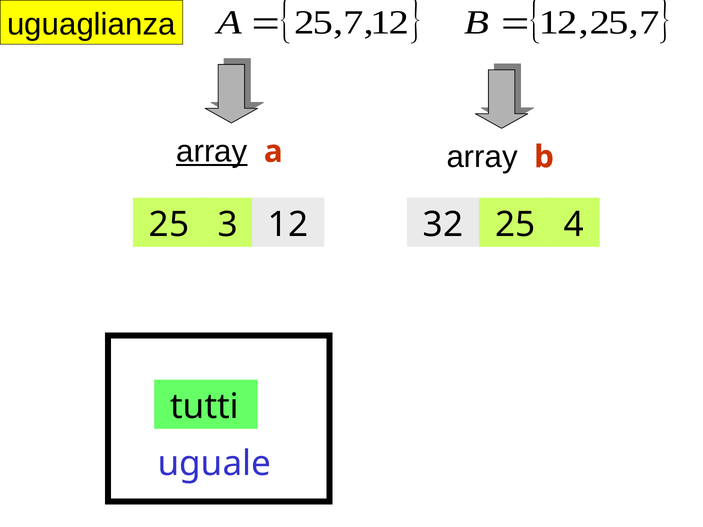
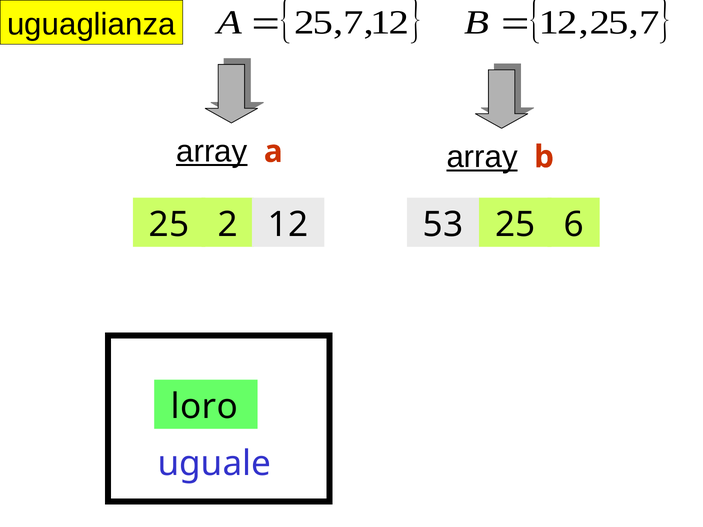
array underline: none -> present (482, 157)
3: 3 -> 2 (228, 225)
32: 32 -> 53 (443, 225)
4: 4 -> 6 (574, 225)
tutti: tutti -> loro (204, 407)
